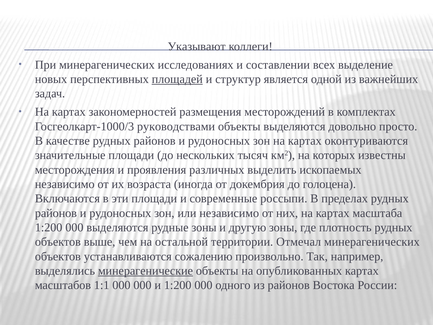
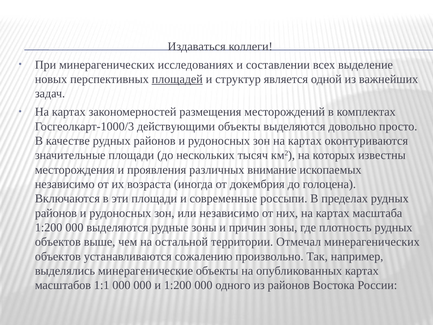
Указывают: Указывают -> Издаваться (197, 46)
руководствами: руководствами -> действующими (176, 126)
выделить: выделить -> внимание (272, 170)
другую: другую -> причин (247, 227)
минерагенические underline: present -> none (145, 271)
